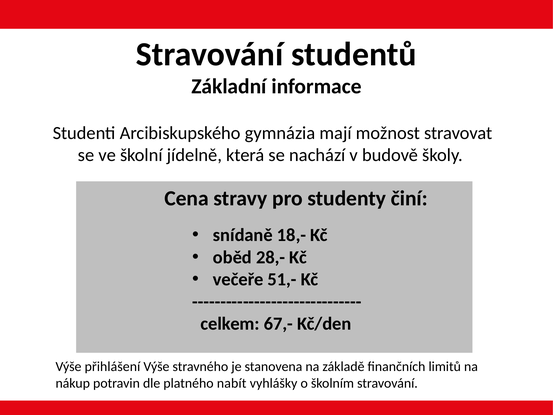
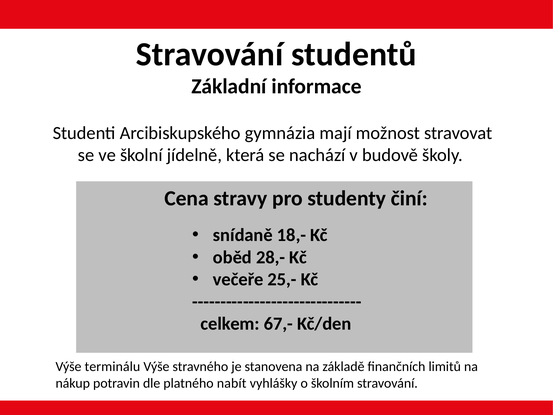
51,-: 51,- -> 25,- (282, 279)
přihlášení: přihlášení -> terminálu (112, 366)
